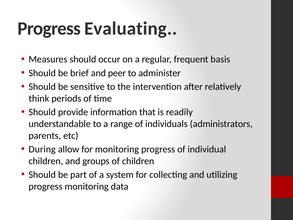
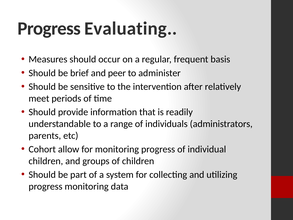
think: think -> meet (39, 98)
During: During -> Cohort (42, 149)
